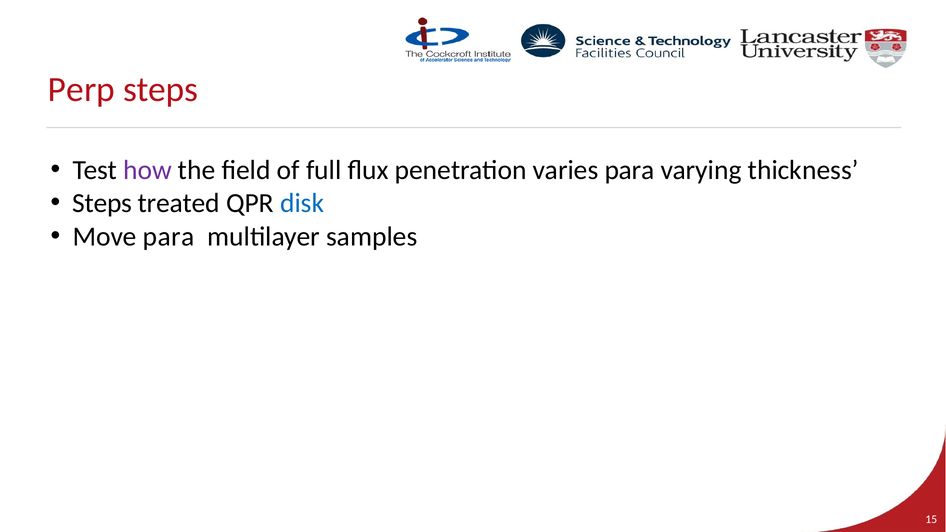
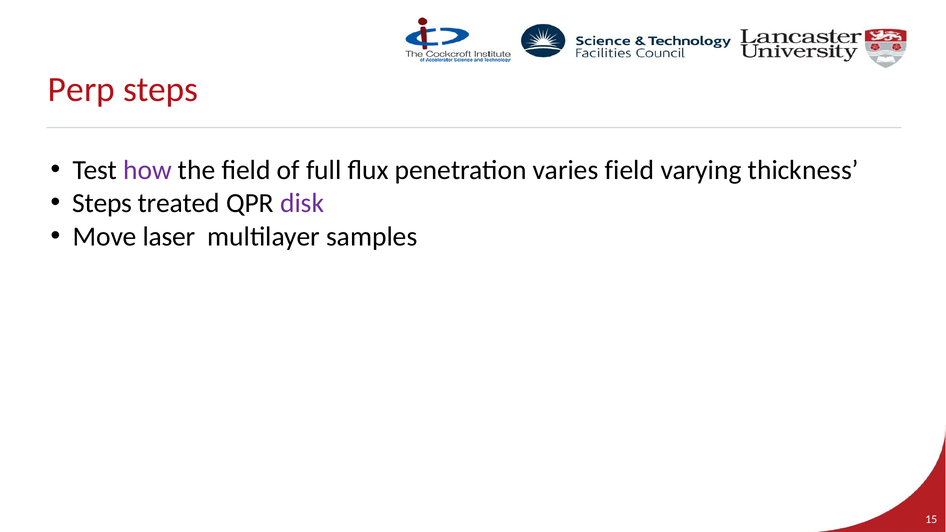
varies para: para -> field (629, 170)
disk colour: blue -> purple (302, 203)
Move para: para -> laser (169, 237)
